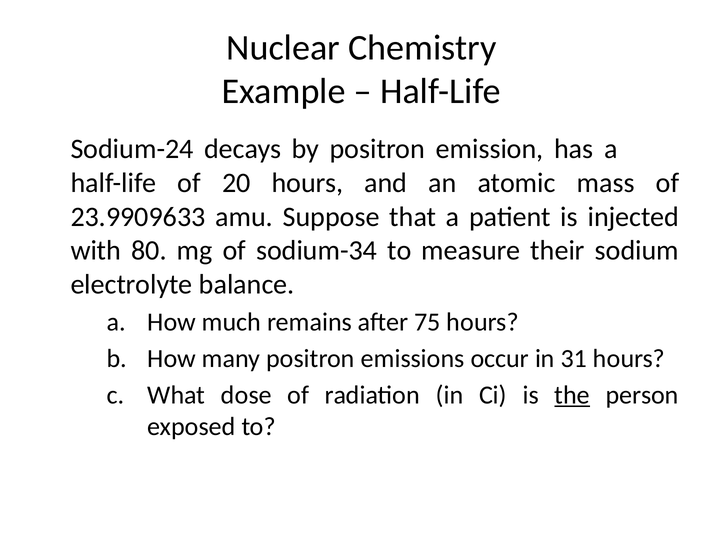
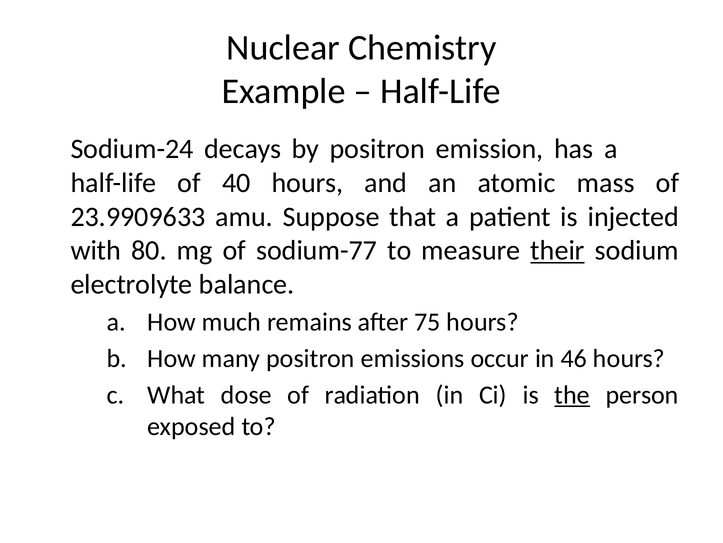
20: 20 -> 40 (236, 183)
sodium-34: sodium-34 -> sodium-77 (317, 250)
their underline: none -> present (558, 250)
31: 31 -> 46 (574, 358)
